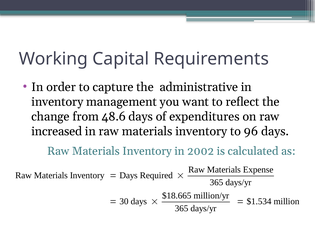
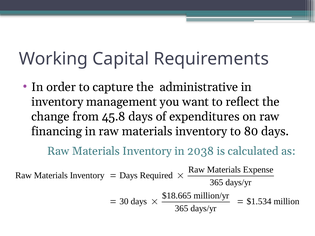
48.6: 48.6 -> 45.8 (114, 117)
increased: increased -> financing (57, 131)
96: 96 -> 80 (251, 131)
2002: 2002 -> 2038 (201, 151)
